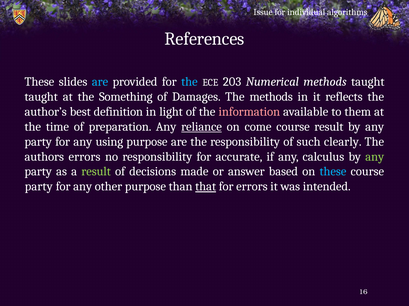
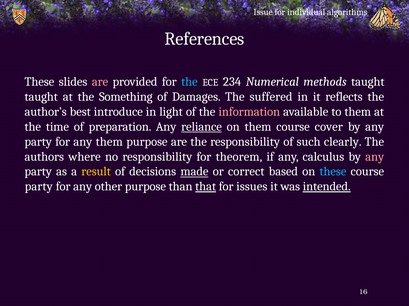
are colour: light blue -> pink (100, 82)
203: 203 -> 234 (232, 82)
The methods: methods -> suffered (271, 97)
definition: definition -> introduce (118, 112)
on come: come -> them (258, 127)
course result: result -> cover (329, 127)
any using: using -> them (109, 142)
authors errors: errors -> where (85, 157)
accurate: accurate -> theorem (239, 157)
any colour: light green -> pink (375, 157)
result colour: light green -> yellow (96, 172)
made underline: none -> present (194, 172)
answer: answer -> correct (246, 172)
for errors: errors -> issues (252, 187)
intended underline: none -> present (327, 187)
